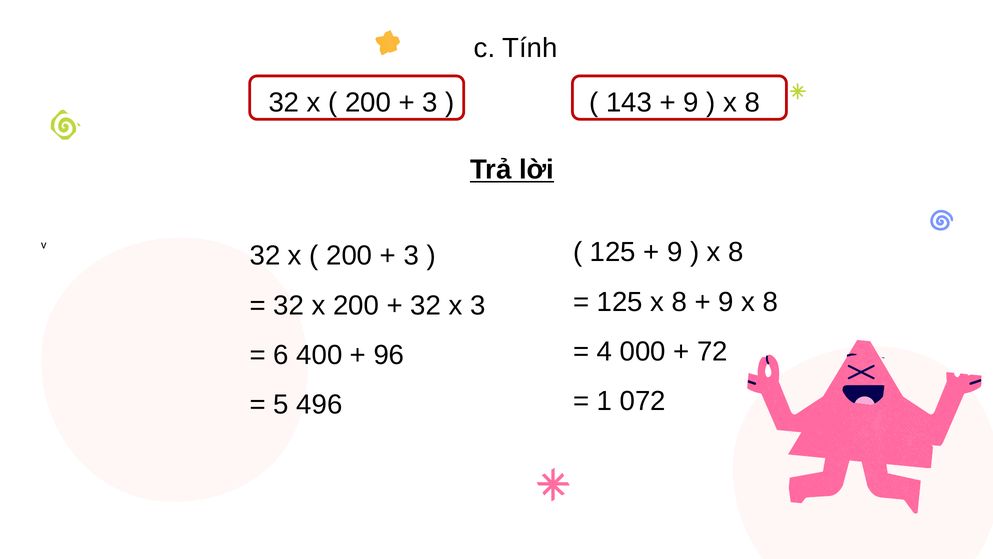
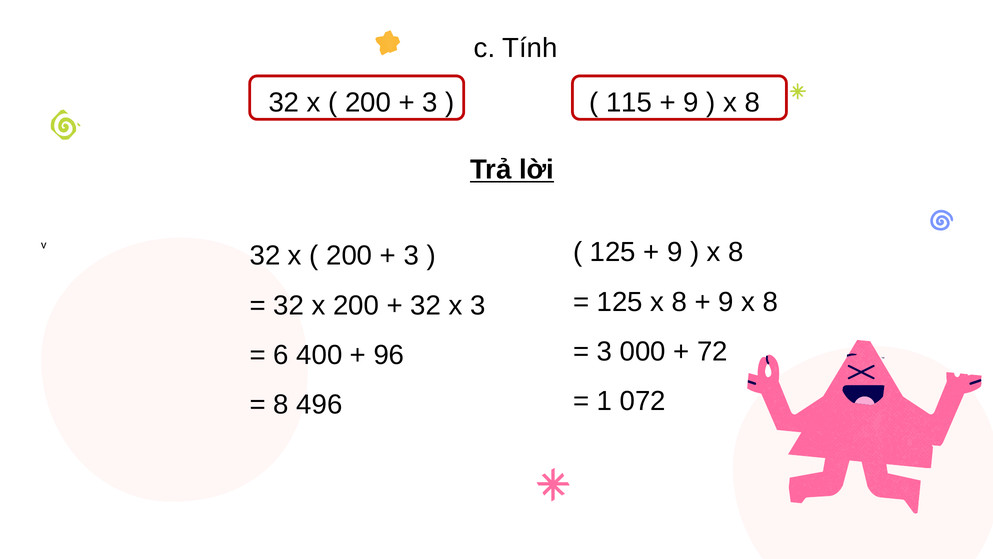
143: 143 -> 115 (629, 102)
4: 4 -> 3 (604, 351)
5: 5 -> 8 (281, 404)
